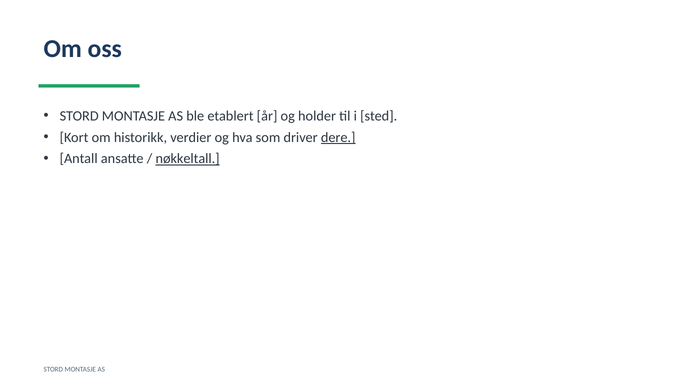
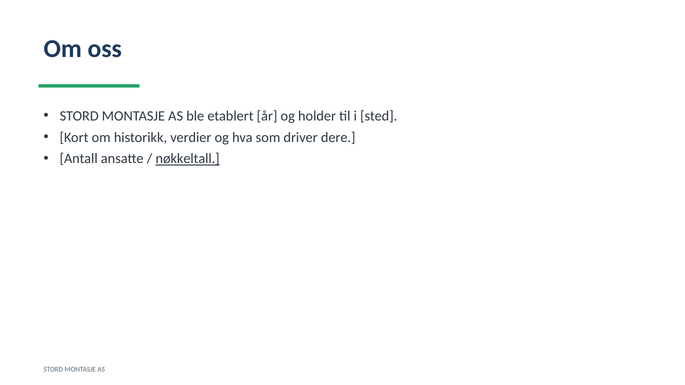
dere underline: present -> none (338, 137)
